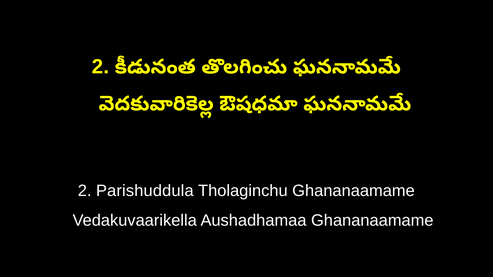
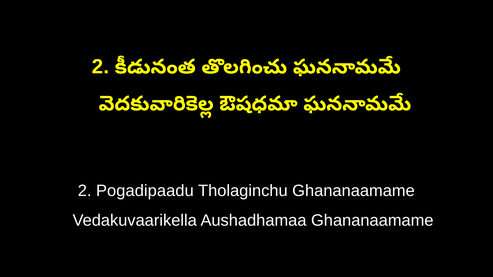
Parishuddula: Parishuddula -> Pogadipaadu (145, 191)
